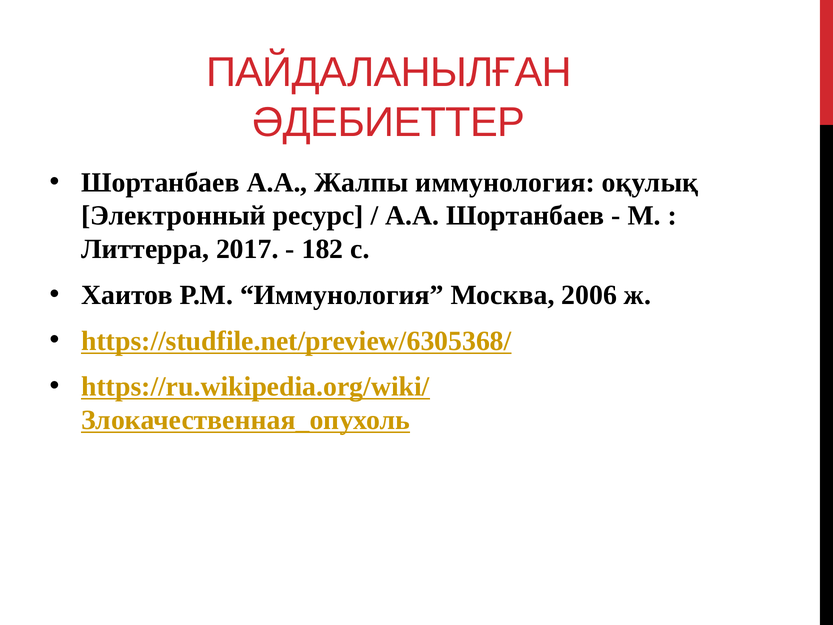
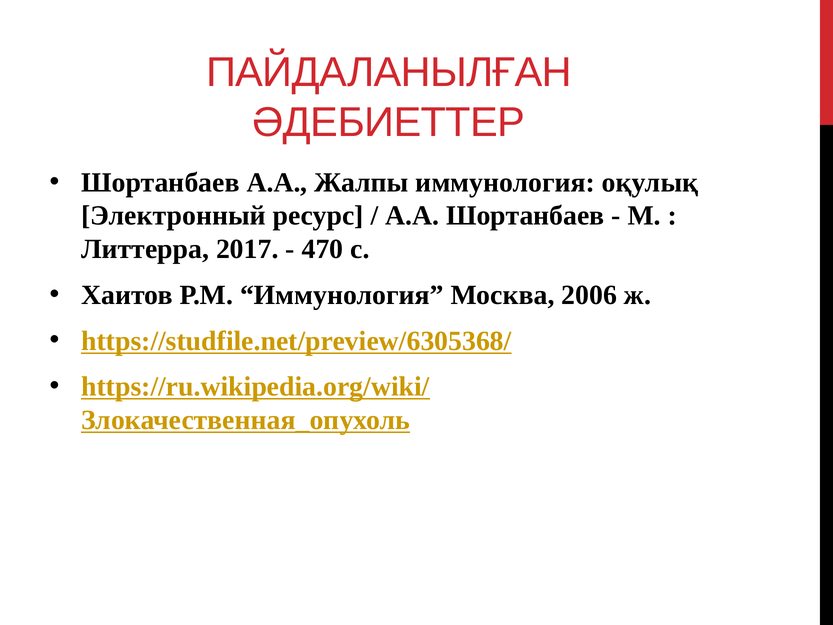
182: 182 -> 470 (323, 249)
